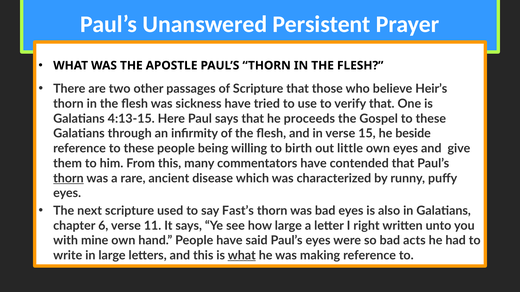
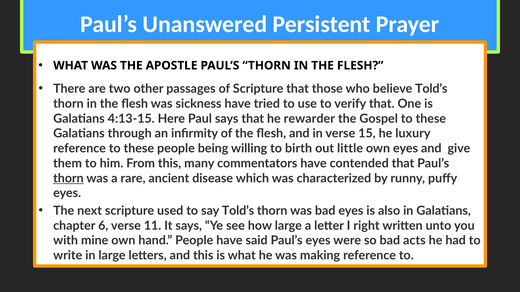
believe Heir’s: Heir’s -> Told’s (431, 89)
proceeds: proceeds -> rewarder (309, 119)
beside: beside -> luxury (413, 134)
say Fast’s: Fast’s -> Told’s (238, 211)
what underline: present -> none (242, 256)
